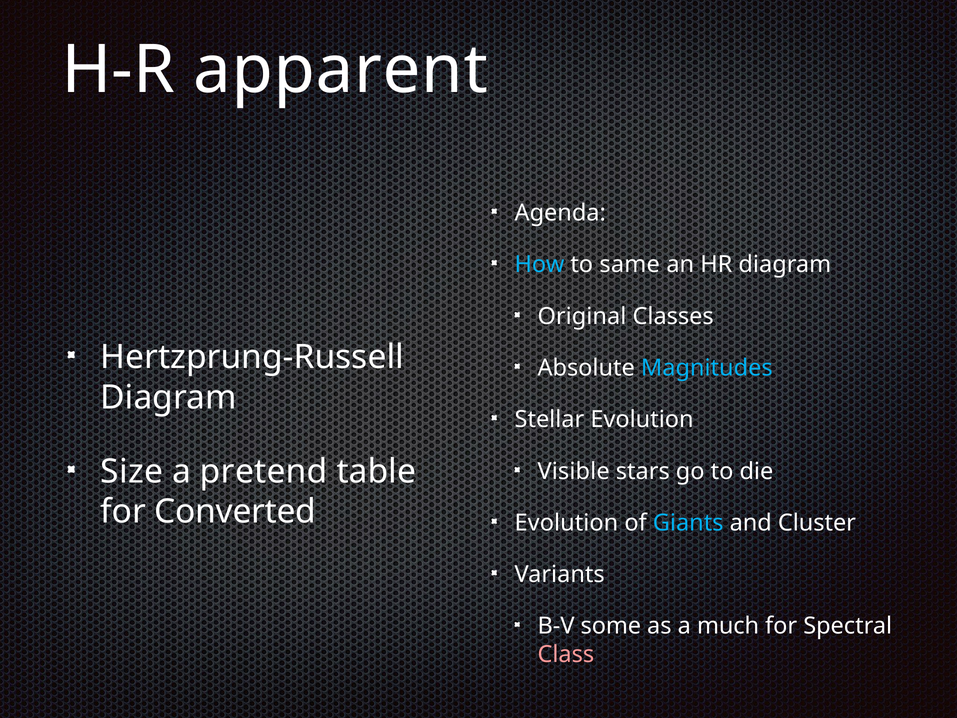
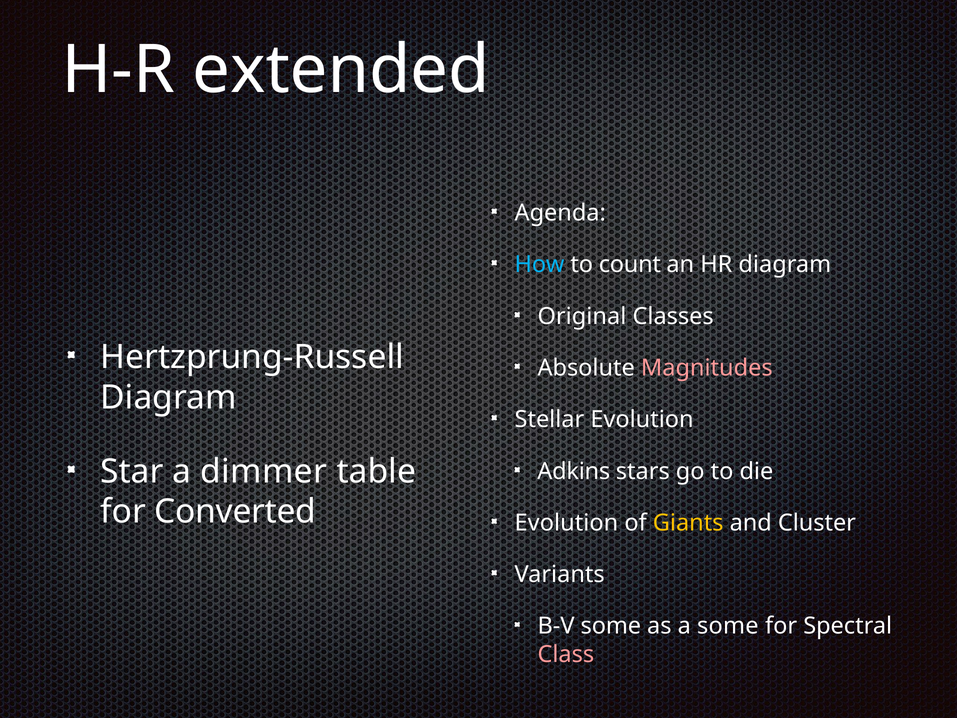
apparent: apparent -> extended (341, 70)
same: same -> count (630, 265)
Magnitudes colour: light blue -> pink (707, 368)
Size: Size -> Star (132, 471)
pretend: pretend -> dimmer (264, 471)
Visible: Visible -> Adkins (574, 471)
Giants colour: light blue -> yellow (688, 523)
a much: much -> some (728, 626)
